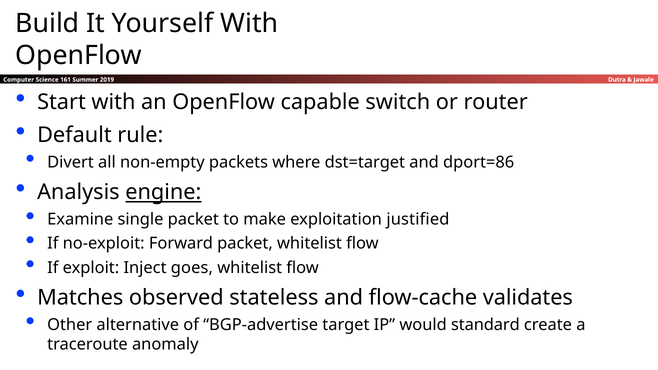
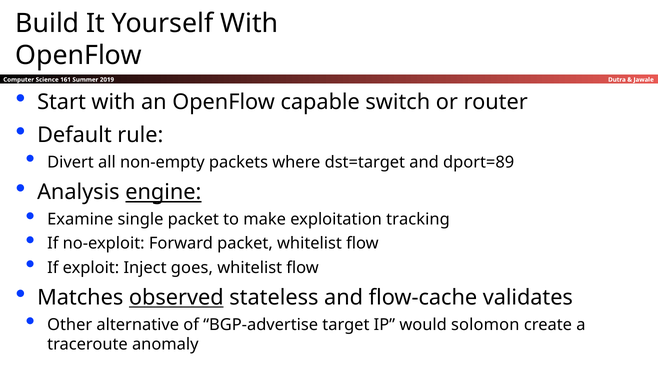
dport=86: dport=86 -> dport=89 (479, 162)
justified: justified -> tracking (418, 219)
observed underline: none -> present (176, 298)
standard: standard -> solomon (485, 325)
